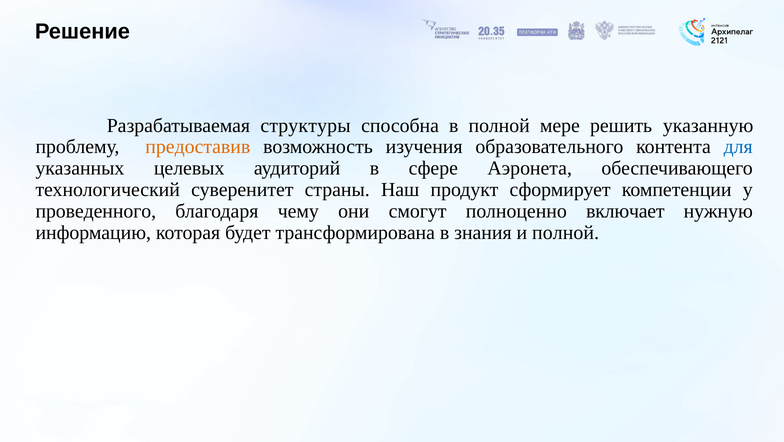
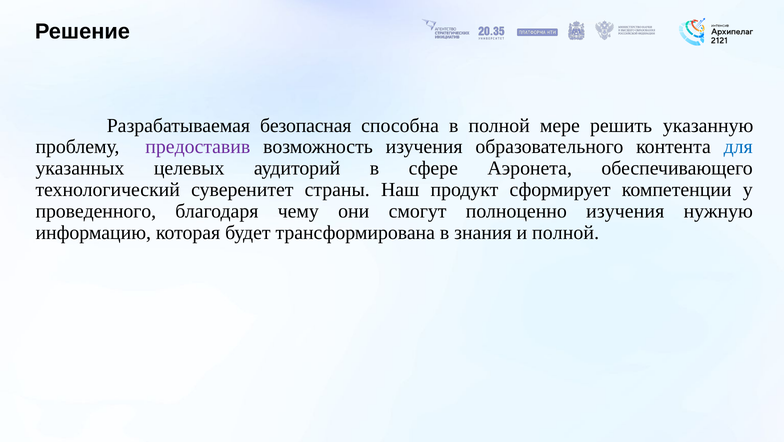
структуры: структуры -> безопасная (306, 125)
предоставив colour: orange -> purple (198, 147)
полноценно включает: включает -> изучения (625, 211)
